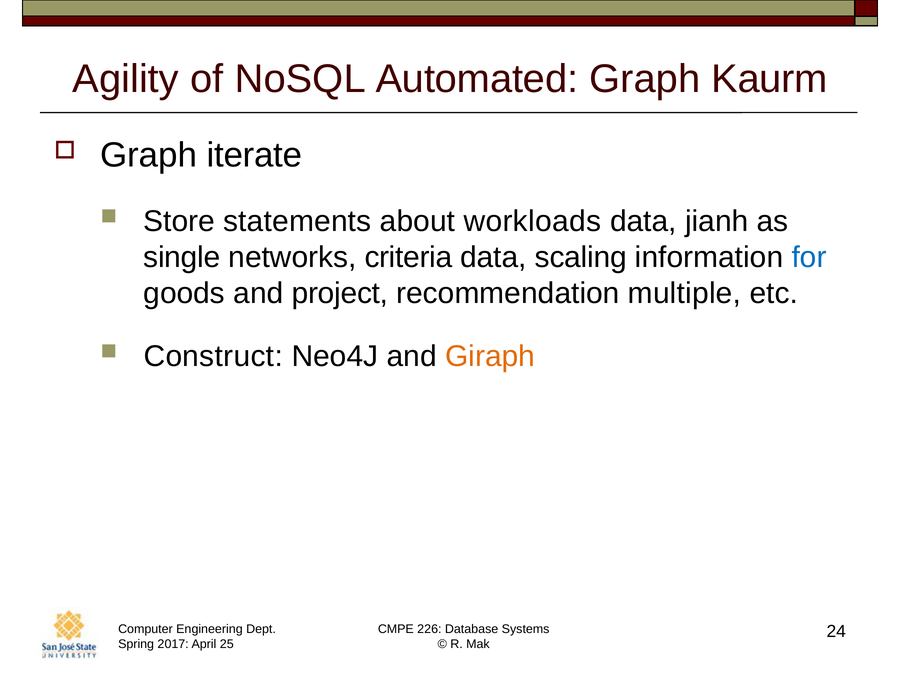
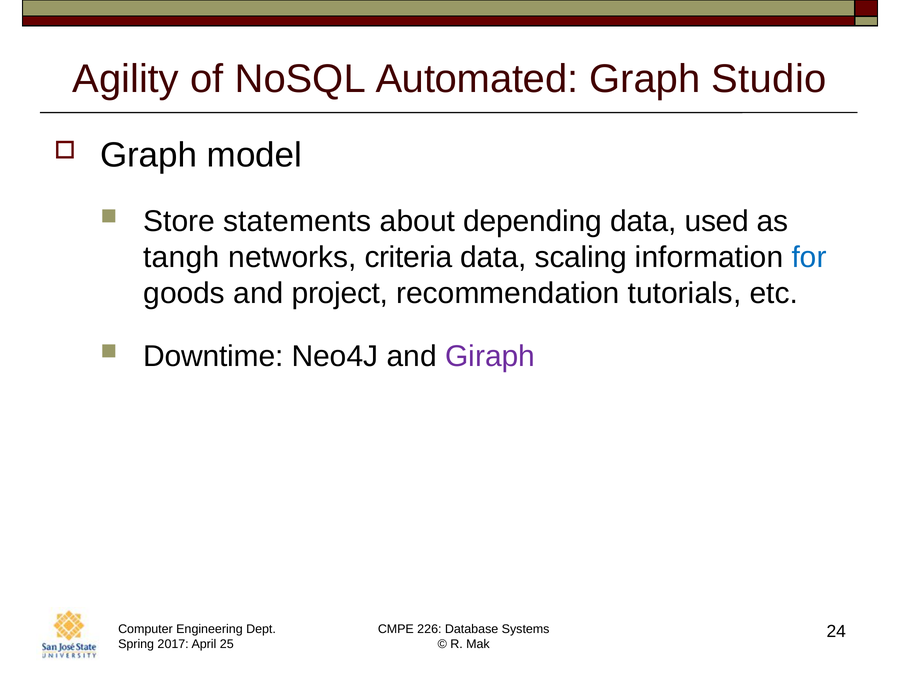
Kaurm: Kaurm -> Studio (769, 79)
iterate: iterate -> model (255, 155)
workloads: workloads -> depending (533, 221)
jianh: jianh -> used (717, 221)
single: single -> tangh (182, 257)
multiple: multiple -> tutorials (685, 293)
Construct: Construct -> Downtime (213, 356)
Giraph colour: orange -> purple (490, 356)
